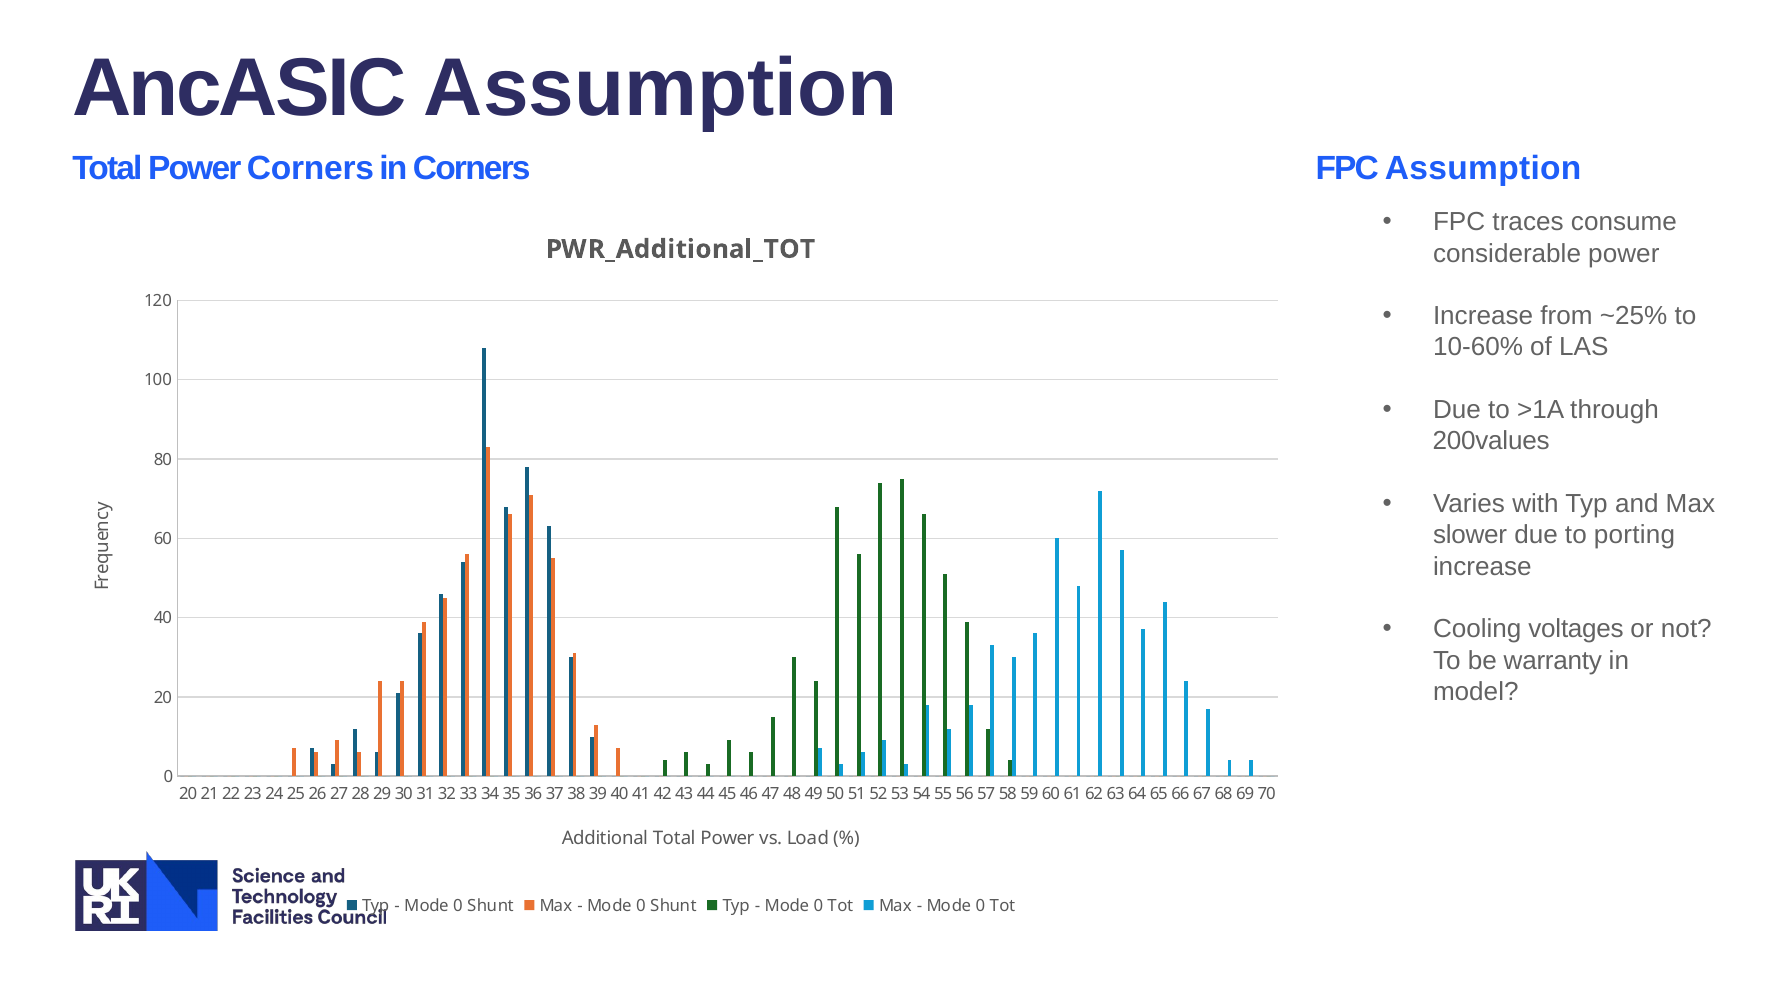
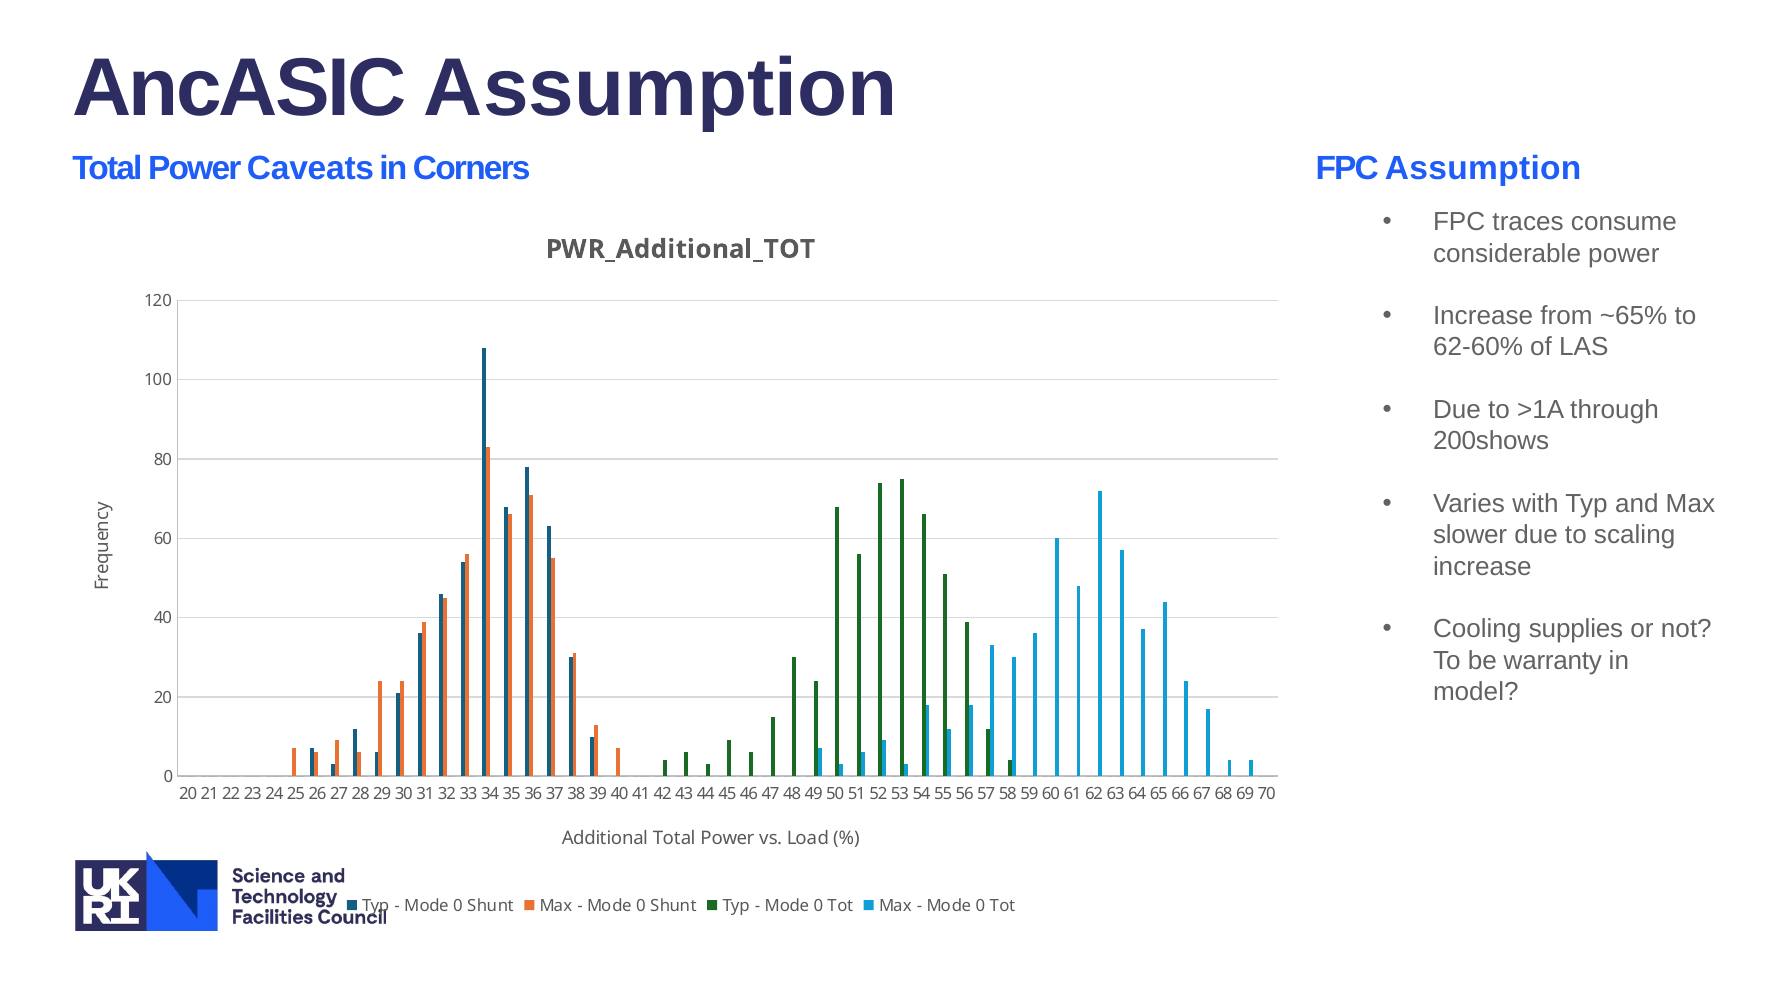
Power Corners: Corners -> Caveats (310, 168)
~25%: ~25% -> ~65% (1634, 316)
10-60%: 10-60% -> 62-60% (1478, 347)
200values: 200values -> 200shows (1491, 441)
porting: porting -> scaling (1635, 535)
voltages: voltages -> supplies (1576, 629)
